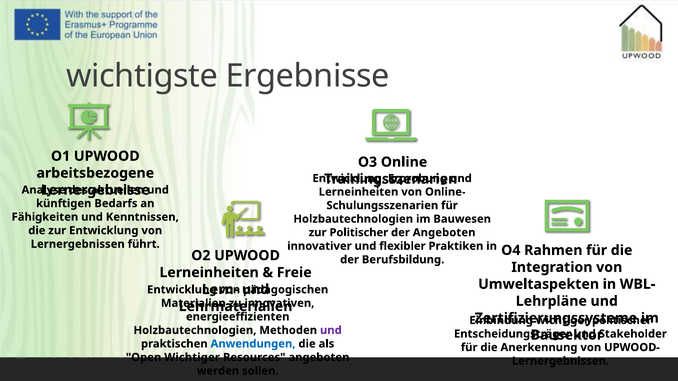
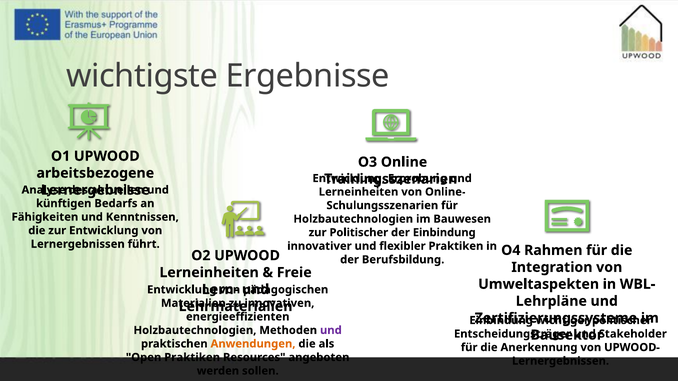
der Angeboten: Angeboten -> Einbindung (444, 233)
Anwendungen colour: blue -> orange (253, 344)
Open Wichtiger: Wichtiger -> Praktiken (192, 358)
